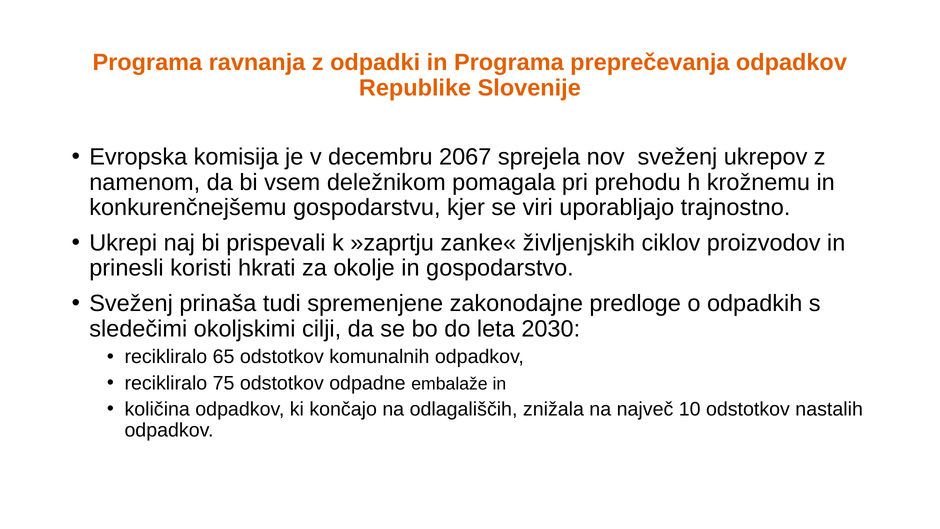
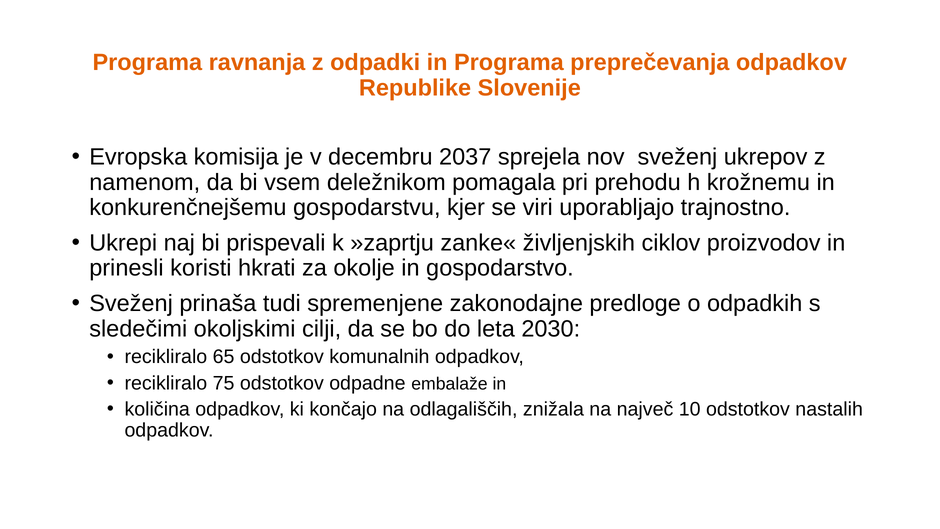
2067: 2067 -> 2037 (465, 157)
